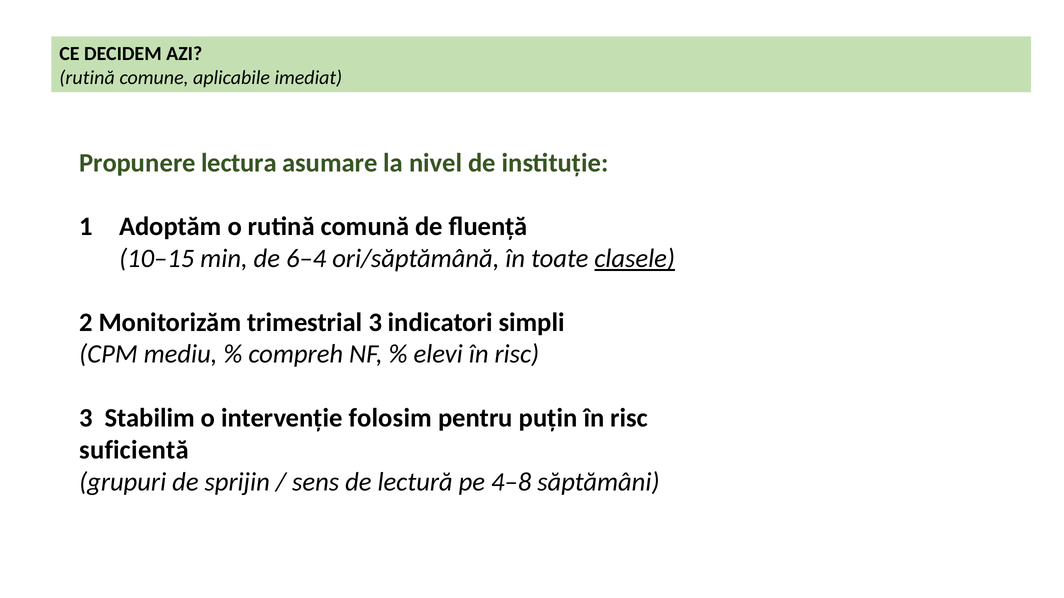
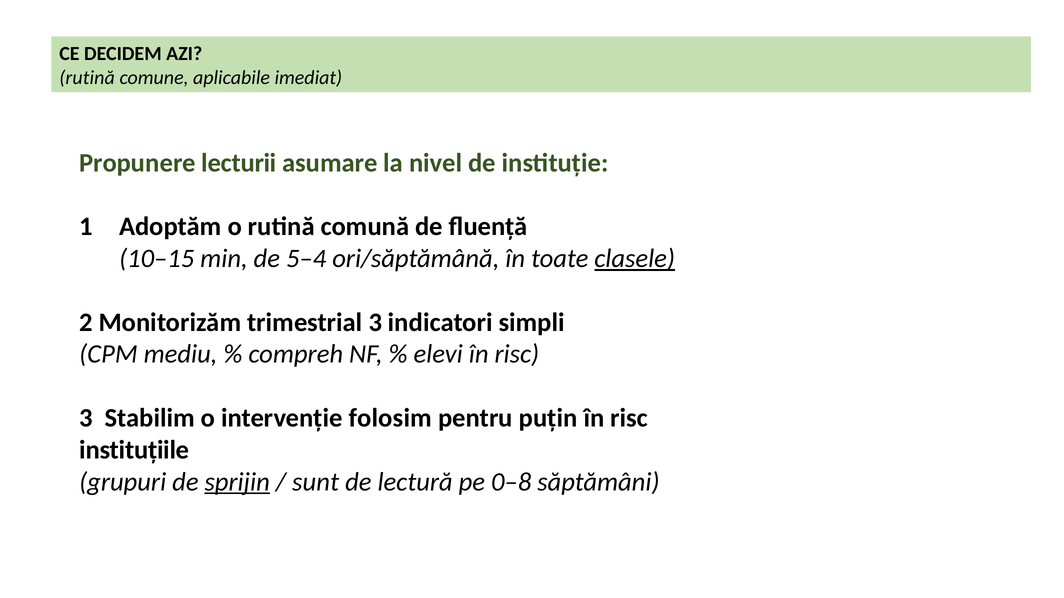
lectura: lectura -> lecturii (239, 163)
6–4: 6–4 -> 5–4 (306, 259)
suficientă: suficientă -> instituțiile (134, 450)
sprijin underline: none -> present (237, 482)
sens: sens -> sunt (316, 482)
4–8: 4–8 -> 0–8 (511, 482)
